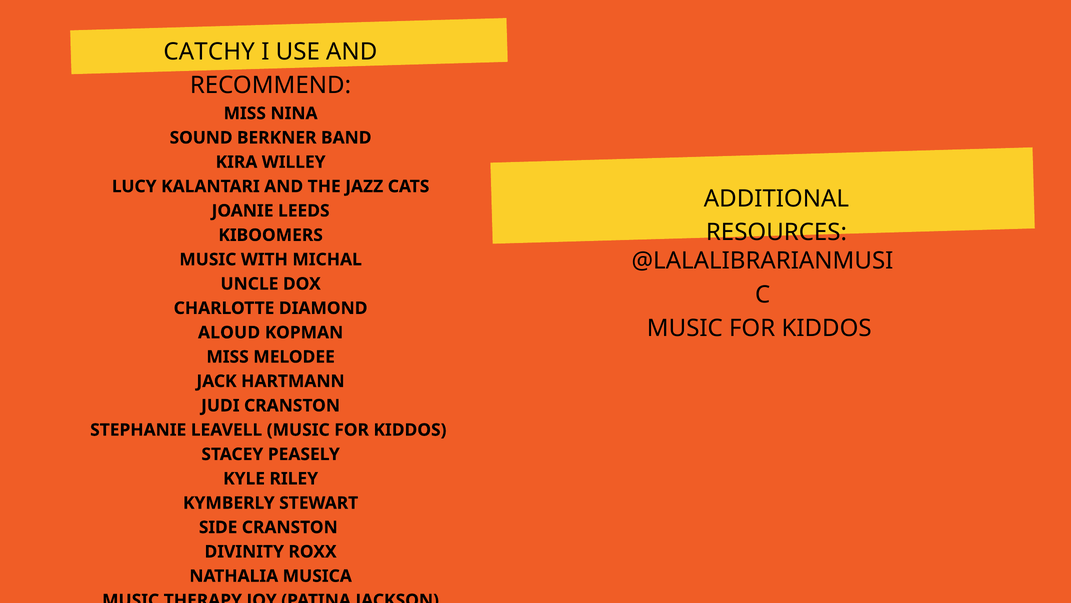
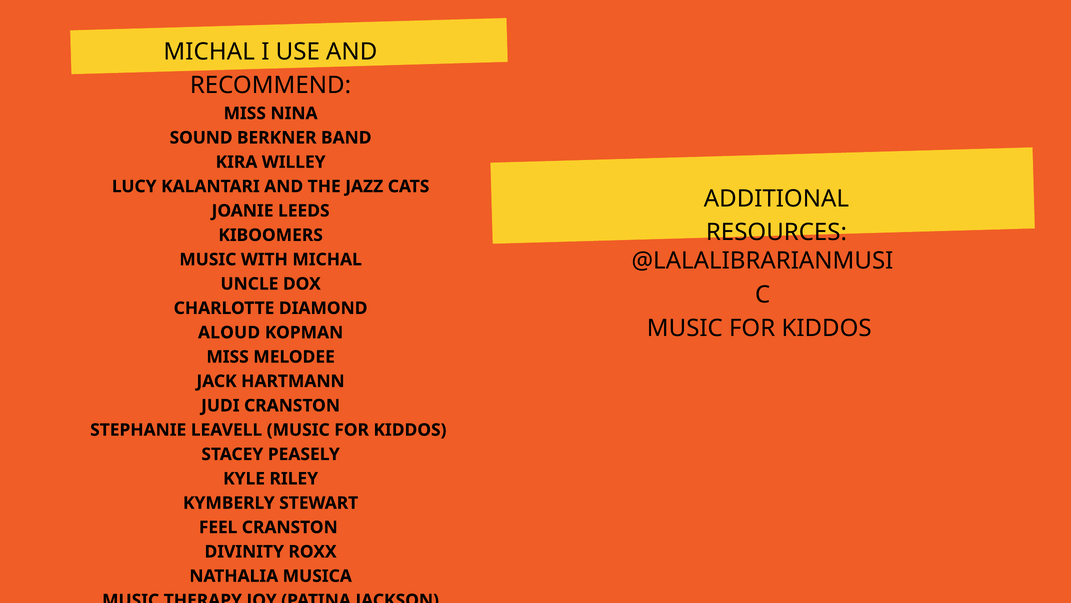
CATCHY: CATCHY -> MICHAL (209, 52)
SIDE: SIDE -> FEEL (218, 527)
